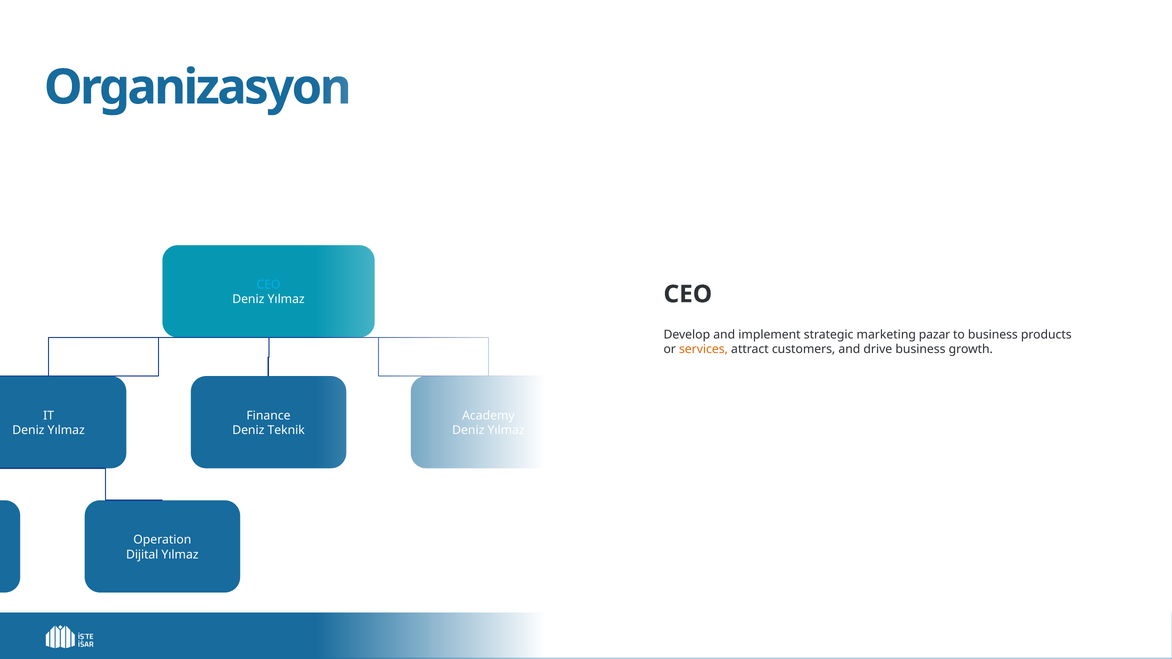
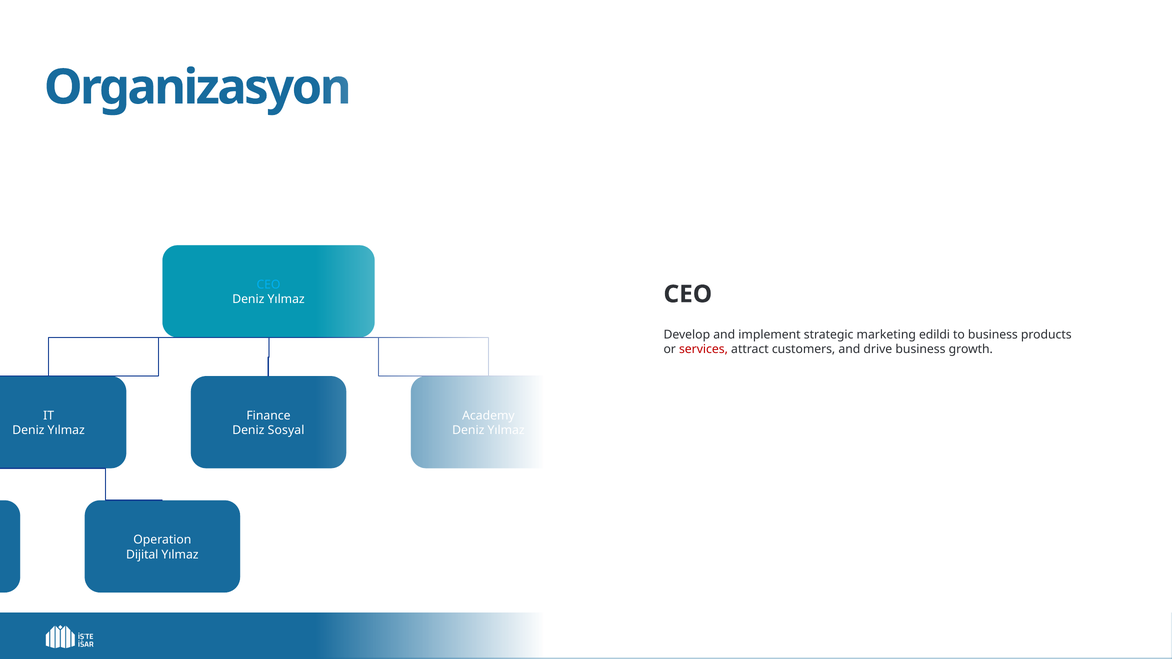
pazar: pazar -> edildi (935, 335)
services colour: orange -> red (703, 350)
Teknik: Teknik -> Sosyal (286, 430)
